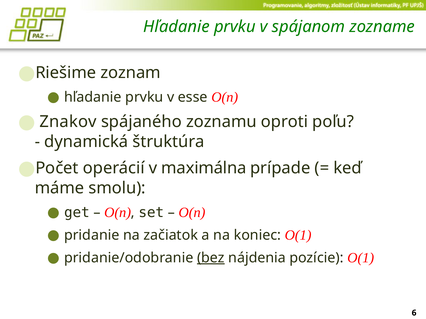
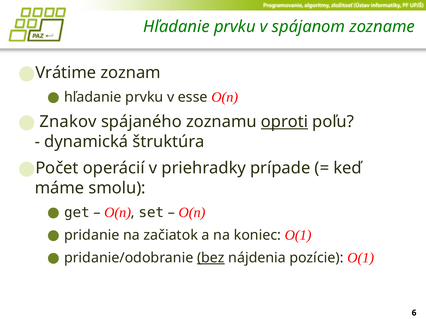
Riešime: Riešime -> Vrátime (66, 73)
oproti underline: none -> present (284, 122)
maximálna: maximálna -> priehradky (204, 168)
